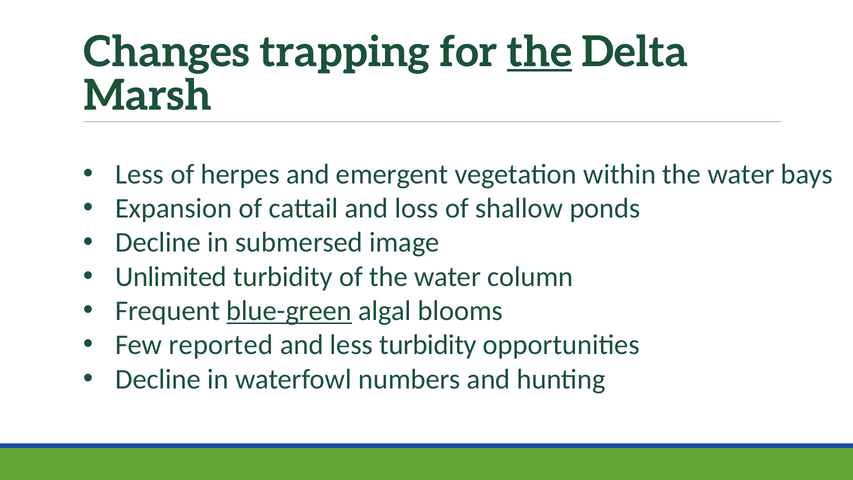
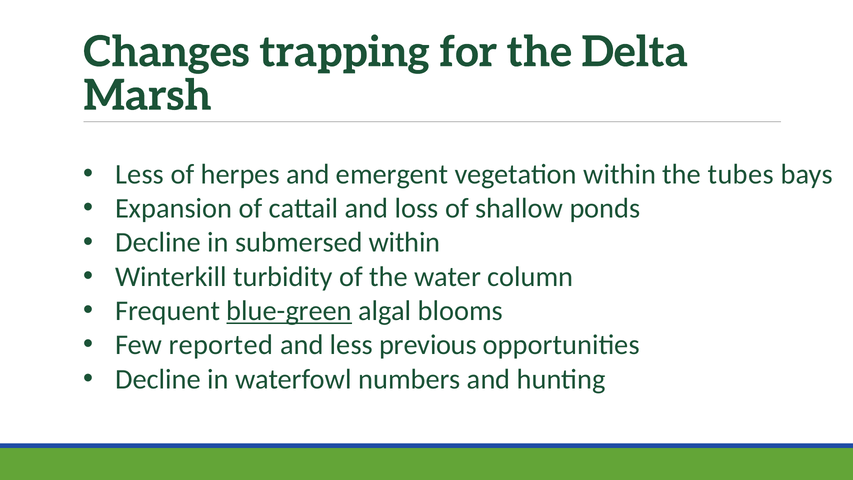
the underline: present -> none (539, 52)
within the water: water -> tubes (741, 174)
submersed image: image -> within (405, 243)
Unlimited: Unlimited -> Winterkill (171, 277)
less turbidity: turbidity -> previous (428, 345)
